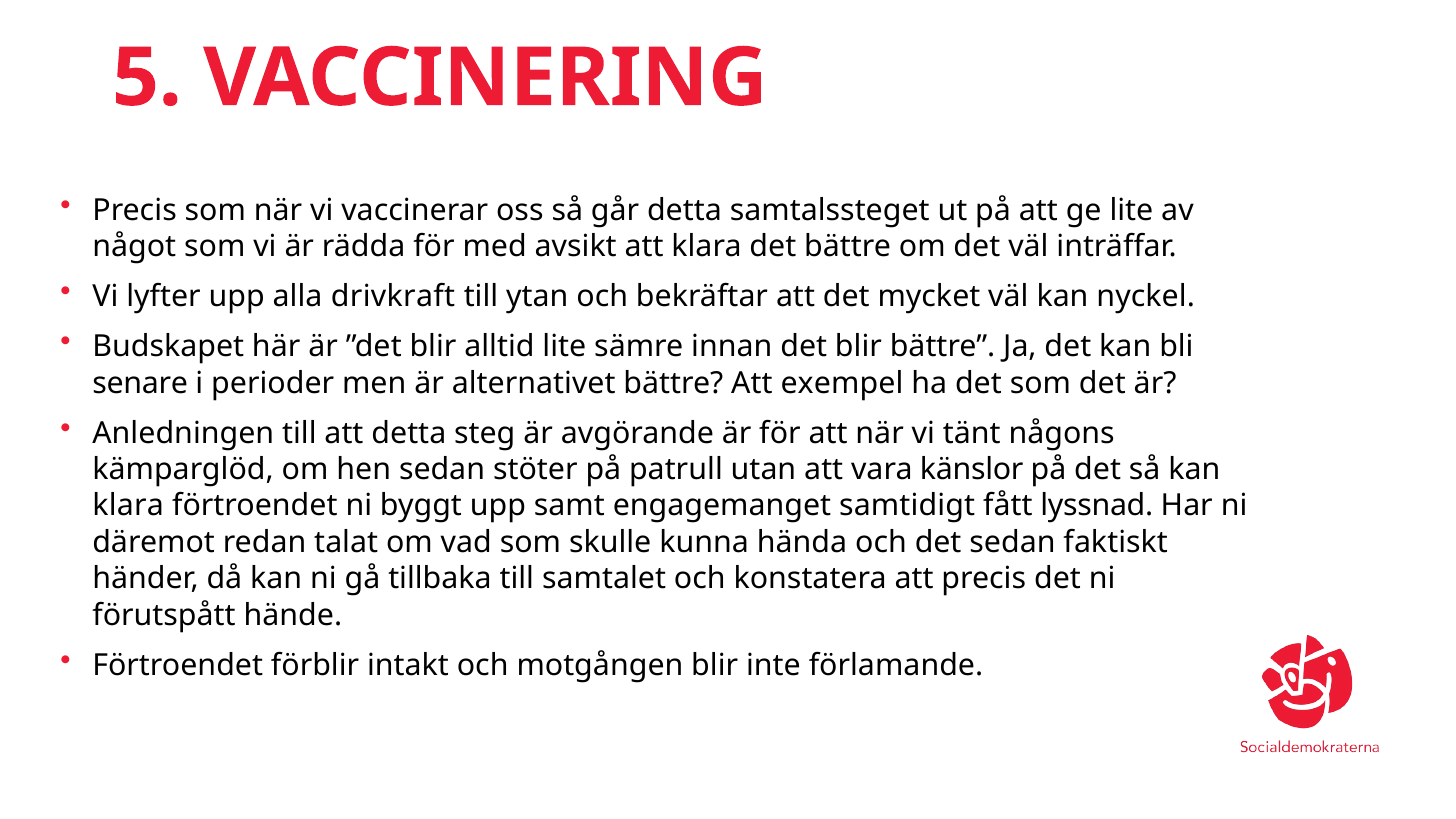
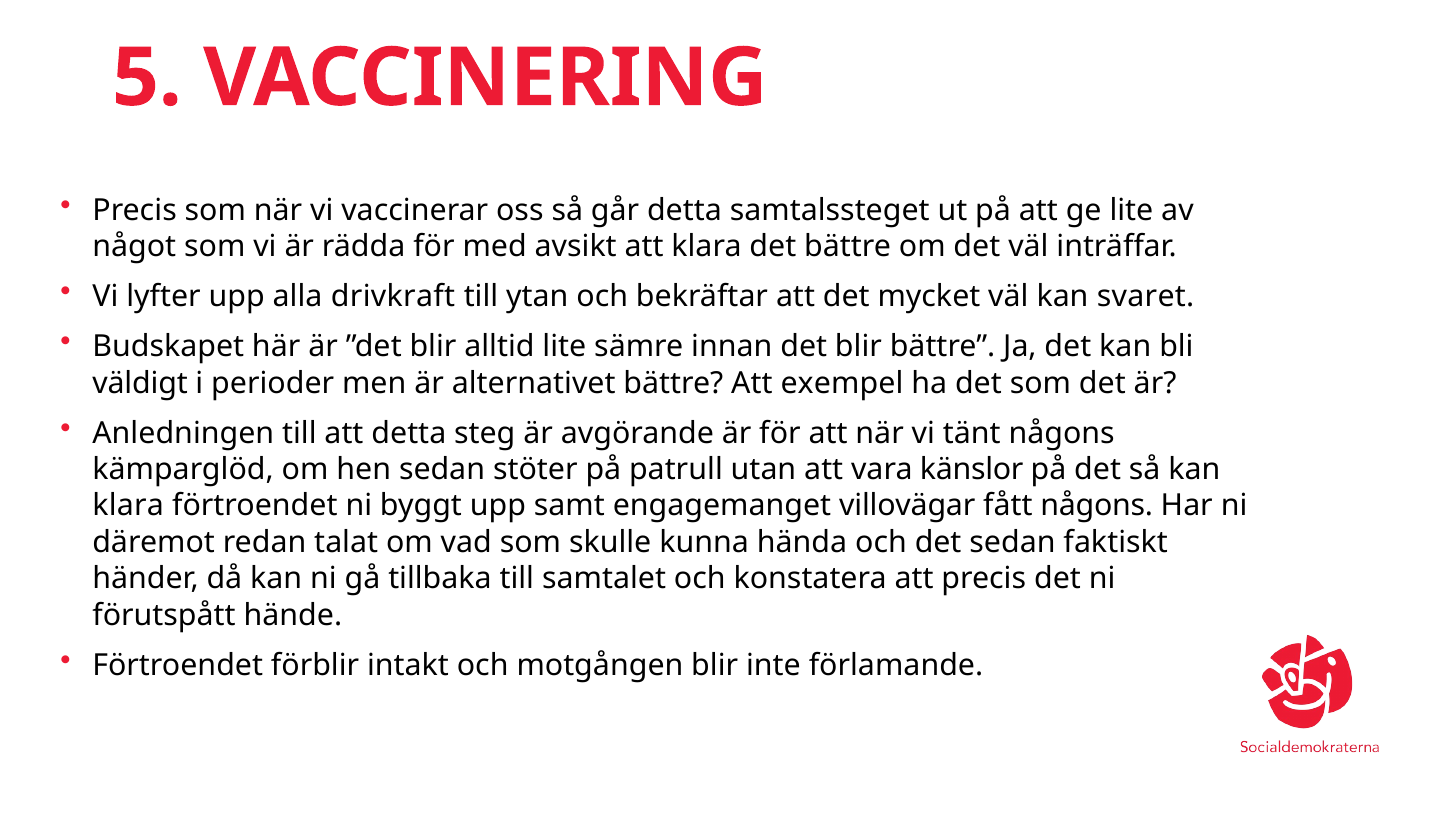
nyckel: nyckel -> svaret (1146, 297)
senare: senare -> väldigt (140, 383)
samtidigt: samtidigt -> villovägar (907, 506)
fått lyssnad: lyssnad -> någons (1097, 506)
